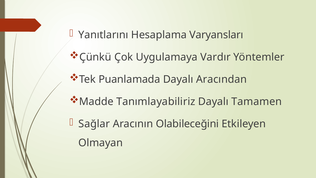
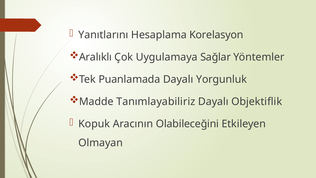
Varyansları: Varyansları -> Korelasyon (216, 35)
Çünkü: Çünkü -> Aralıklı (95, 57)
Vardır: Vardır -> Sağlar (216, 57)
Aracından: Aracından -> Yorgunluk (222, 79)
Tamamen: Tamamen -> Objektiflik (257, 102)
Sağlar: Sağlar -> Kopuk (94, 124)
